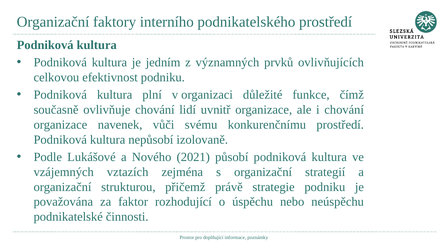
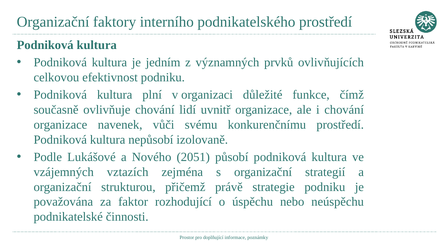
2021: 2021 -> 2051 (193, 157)
